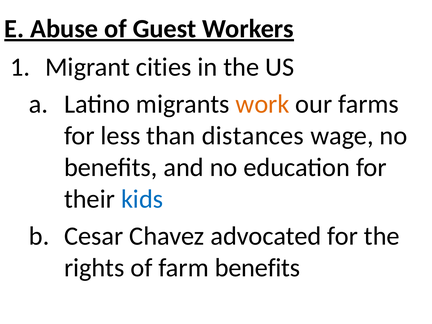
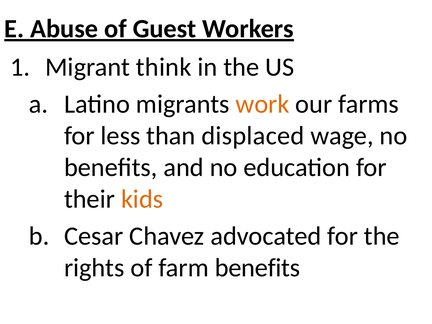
cities: cities -> think (164, 67)
distances: distances -> displaced (253, 136)
kids colour: blue -> orange (142, 199)
